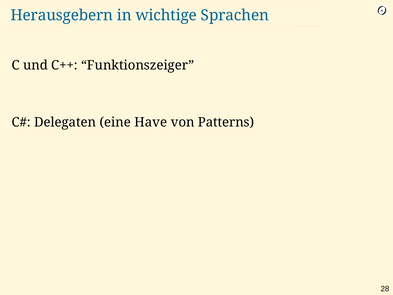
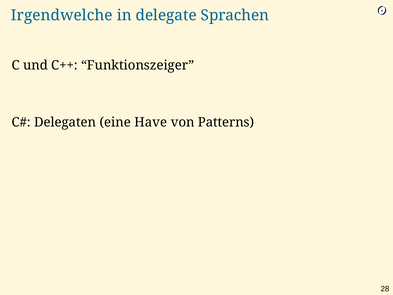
Herausgebern: Herausgebern -> Irgendwelche (62, 15)
wichtige: wichtige -> delegate (166, 15)
